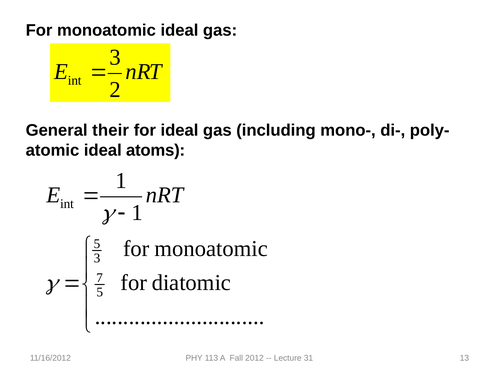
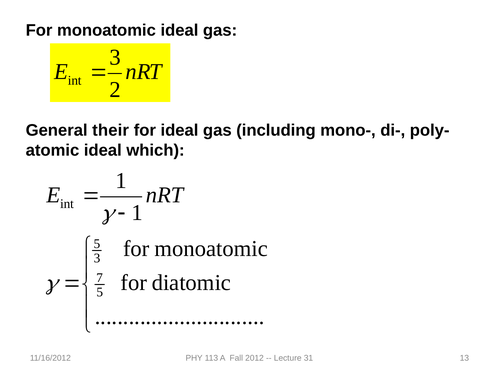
atoms: atoms -> which (155, 150)
